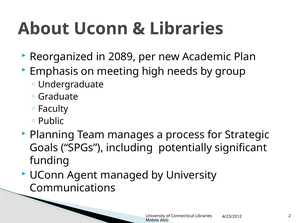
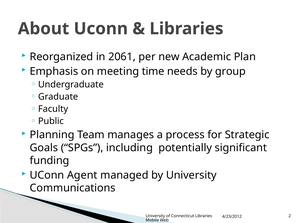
2089: 2089 -> 2061 (122, 57)
high: high -> time (153, 72)
